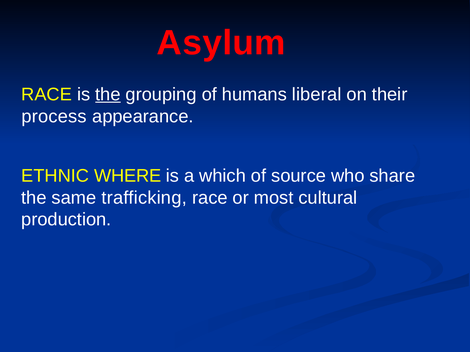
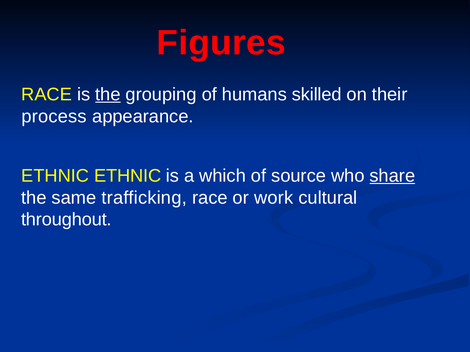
Asylum: Asylum -> Figures (221, 43)
liberal: liberal -> skilled (317, 95)
ETHNIC WHERE: WHERE -> ETHNIC (128, 176)
share underline: none -> present (392, 176)
most: most -> work (274, 198)
production: production -> throughout (66, 220)
